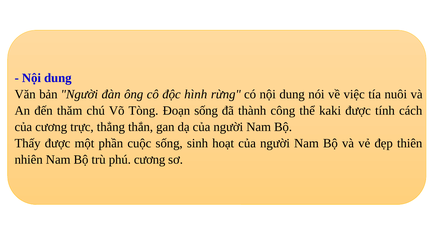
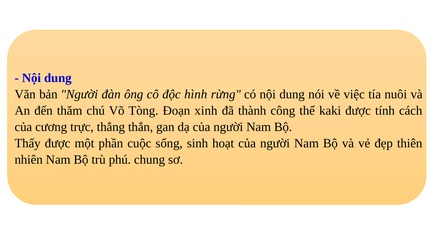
Đoạn sống: sống -> xinh (206, 111)
phú cương: cương -> chung (150, 159)
